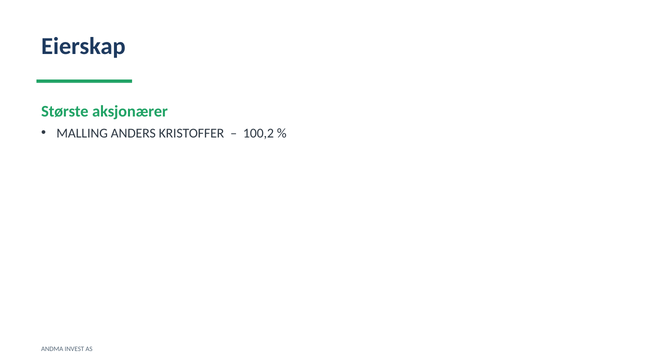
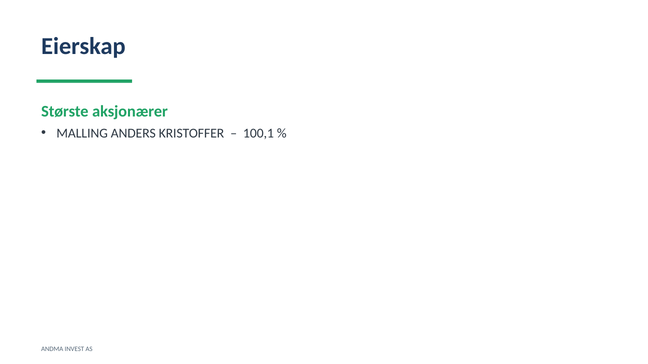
100,2: 100,2 -> 100,1 (258, 133)
